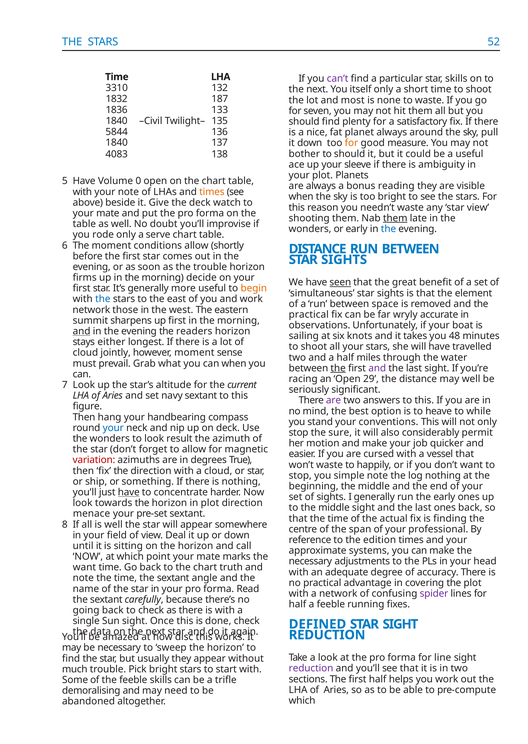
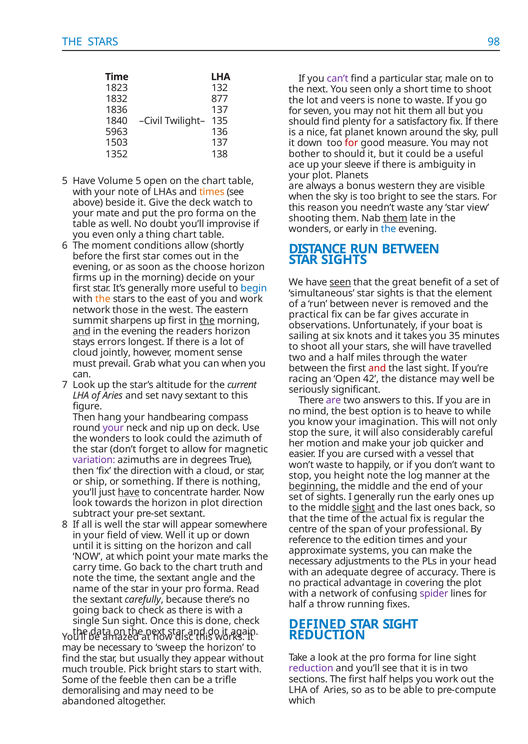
52: 52 -> 98 (494, 42)
star skills: skills -> male (456, 79)
3310: 3310 -> 1823 (117, 88)
You itself: itself -> seen (361, 89)
187: 187 -> 877 (220, 99)
most: most -> veers (353, 100)
1836 133: 133 -> 137 (220, 110)
5844: 5844 -> 5963 (117, 132)
planet always: always -> known (392, 132)
1840: 1840 -> 1503 (117, 143)
for colour: orange -> red (351, 143)
4083: 4083 -> 1352 (117, 154)
Volume 0: 0 -> 5 (138, 181)
reading: reading -> western (396, 186)
rode: rode -> even (103, 235)
serve: serve -> thing (158, 235)
the trouble: trouble -> choose (210, 267)
begin colour: orange -> blue (254, 289)
the colour: blue -> orange (103, 299)
space: space -> never (385, 304)
wryly: wryly -> gives (405, 315)
the underline: none -> present (207, 321)
48: 48 -> 35 (454, 336)
either: either -> errors (112, 342)
the underline: present -> none (338, 369)
and colour: purple -> red (377, 369)
29: 29 -> 42 (371, 379)
stand: stand -> know (320, 422)
conventions: conventions -> imagination (388, 422)
your colour: blue -> purple (113, 428)
permit: permit -> careful (477, 433)
look result: result -> could (179, 439)
variation colour: red -> purple (94, 461)
simple: simple -> height (349, 476)
log nothing: nothing -> manner (443, 476)
beginning underline: none -> present (314, 487)
sight underline: none -> present (363, 508)
menace: menace -> subtract (92, 514)
finding: finding -> regular (450, 519)
view Deal: Deal -> Well (176, 536)
want: want -> carry (84, 568)
a feeble: feeble -> throw (331, 605)
feeble skills: skills -> then (161, 681)
